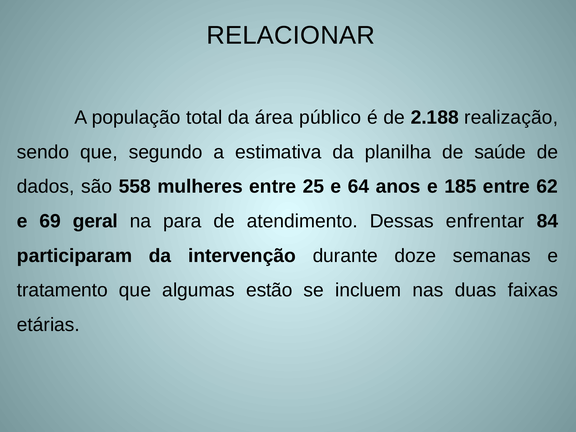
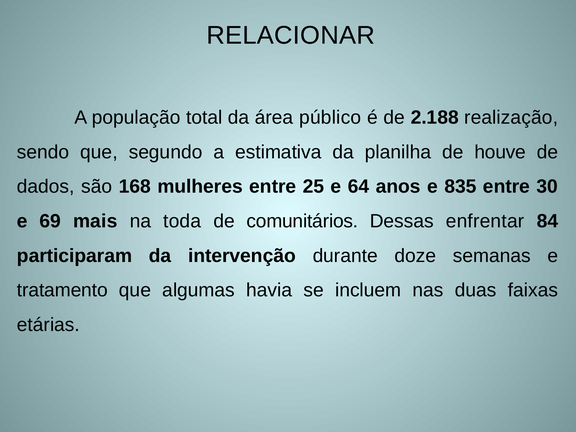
saúde: saúde -> houve (500, 152)
558: 558 -> 168 (135, 187)
185: 185 -> 835 (460, 187)
62: 62 -> 30 (547, 187)
geral: geral -> mais (95, 221)
para: para -> toda (182, 221)
atendimento: atendimento -> comunitários (302, 221)
estão: estão -> havia (269, 290)
